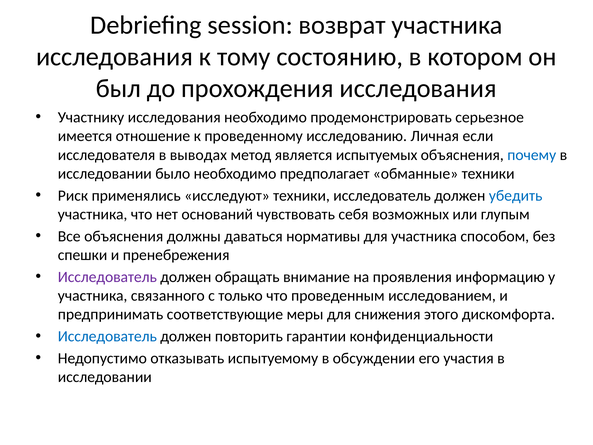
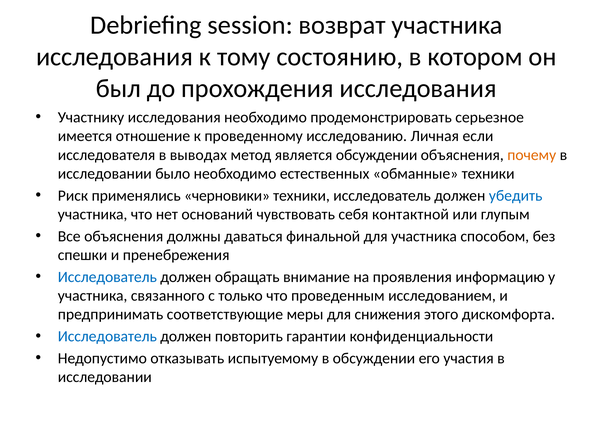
является испытуемых: испытуемых -> обсуждении (377, 155)
почему colour: blue -> orange (532, 155)
предполагает: предполагает -> естественных (325, 174)
исследуют: исследуют -> черновики (227, 195)
возможных: возможных -> контактной (410, 214)
нормативы: нормативы -> финальной (323, 236)
Исследователь colour: purple -> blue (107, 277)
